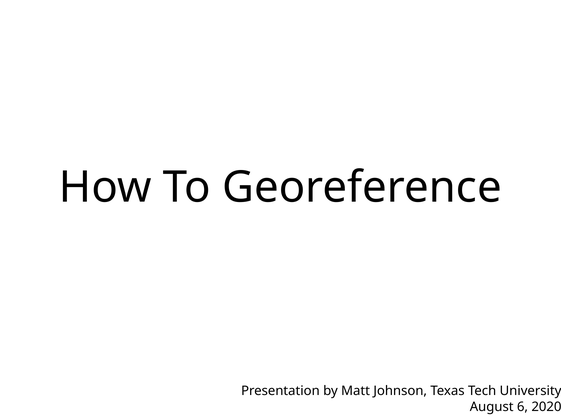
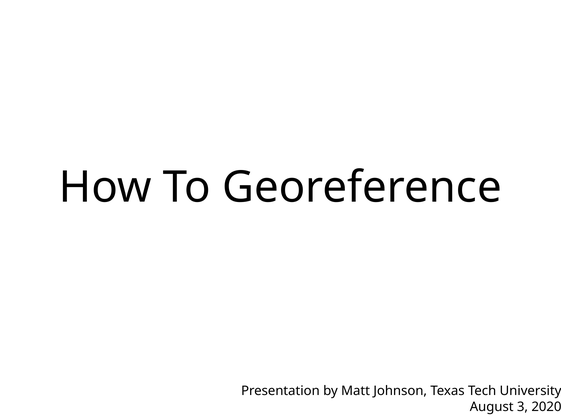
6: 6 -> 3 (522, 407)
